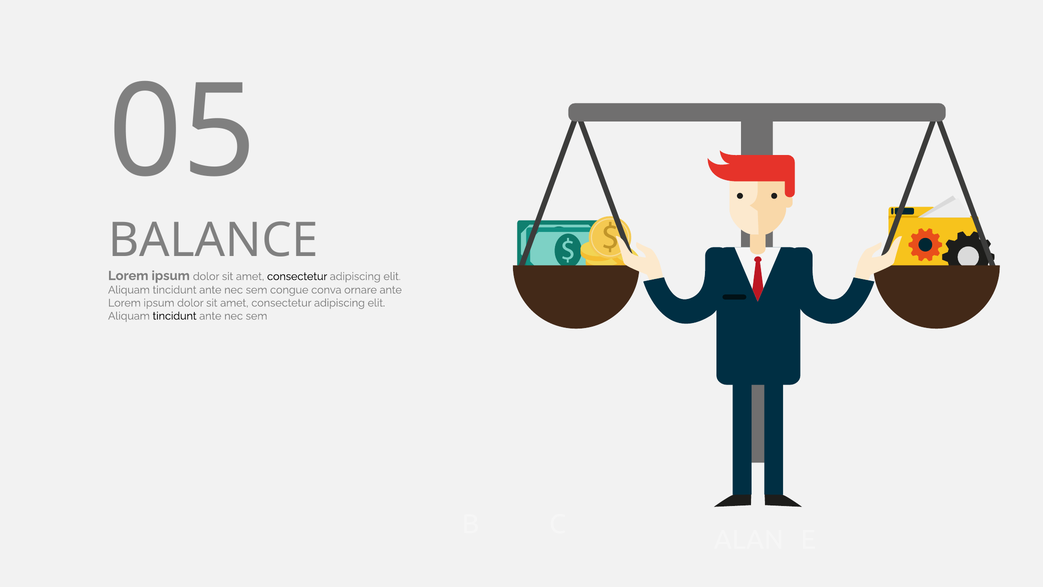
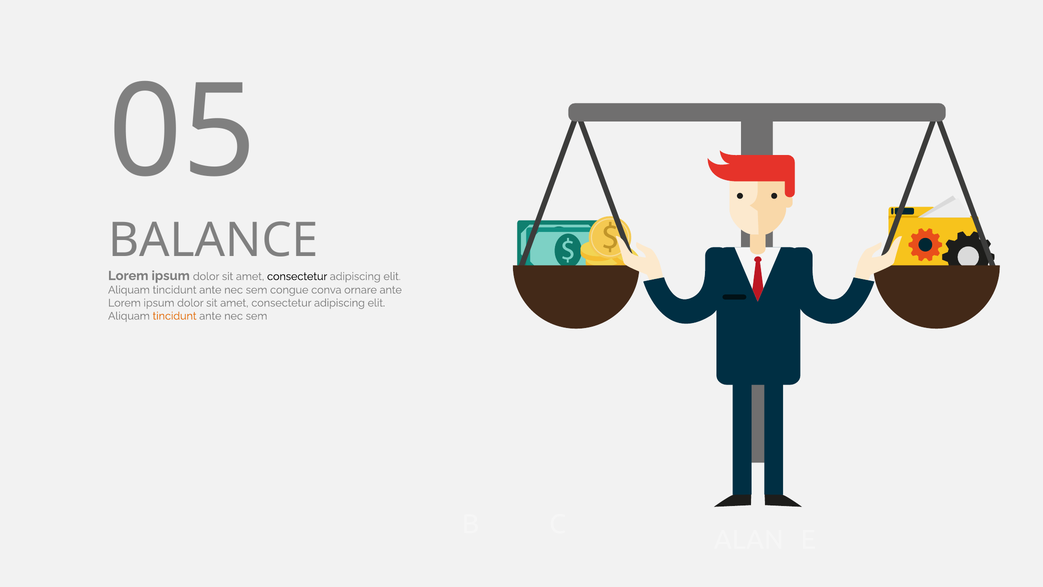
tincidunt colour: black -> orange (175, 316)
